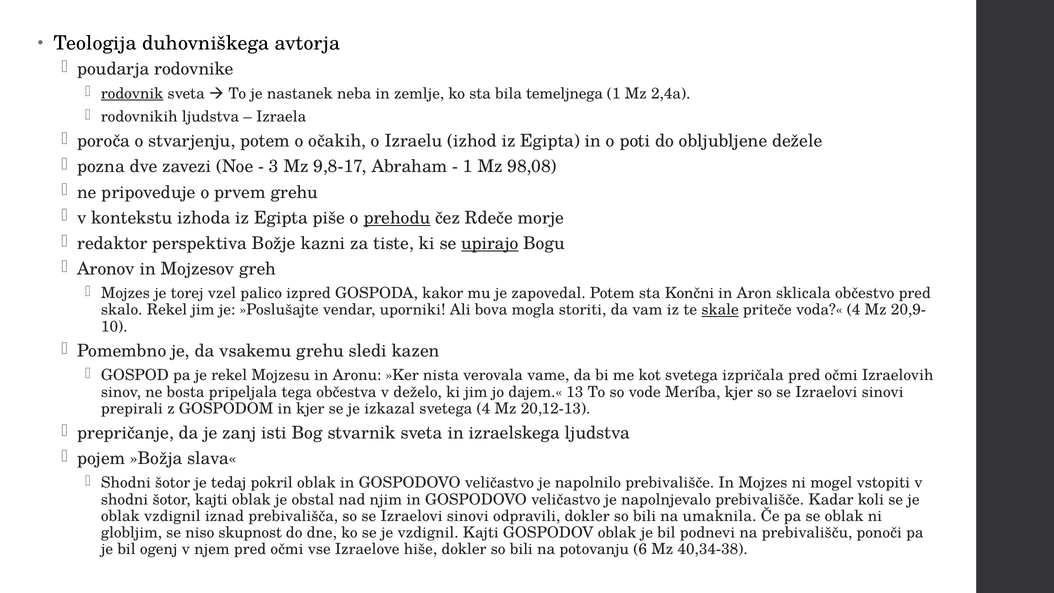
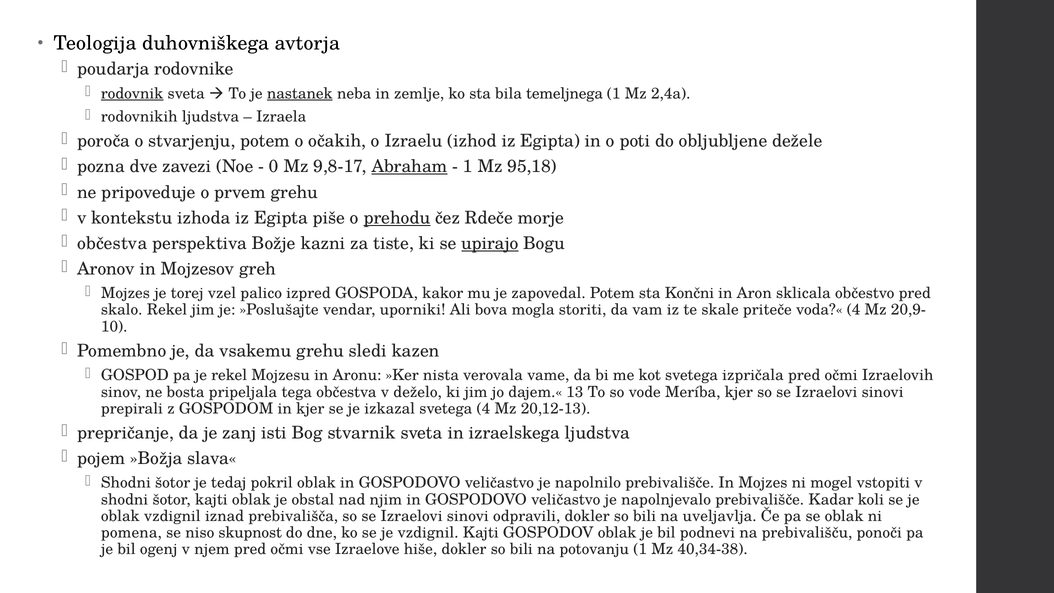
nastanek underline: none -> present (300, 93)
3: 3 -> 0 (274, 167)
Abraham underline: none -> present (410, 167)
98,08: 98,08 -> 95,18 (532, 167)
redaktor: redaktor -> občestva (112, 243)
skale underline: present -> none (720, 310)
umaknila: umaknila -> uveljavlja (720, 516)
globljim: globljim -> pomena (131, 533)
potovanju 6: 6 -> 1 (640, 549)
